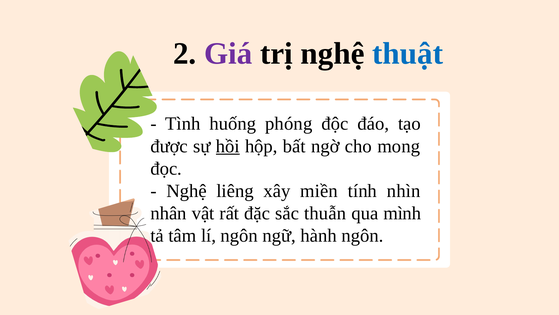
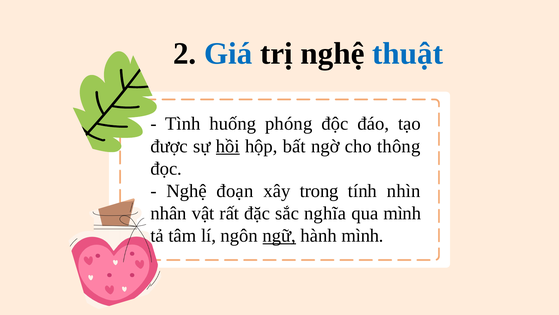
Giá colour: purple -> blue (228, 53)
mong: mong -> thông (399, 146)
liêng: liêng -> đoạn (235, 191)
miền: miền -> trong (319, 191)
thuẫn: thuẫn -> nghĩa (325, 213)
ngữ underline: none -> present (279, 235)
hành ngôn: ngôn -> mình (363, 235)
